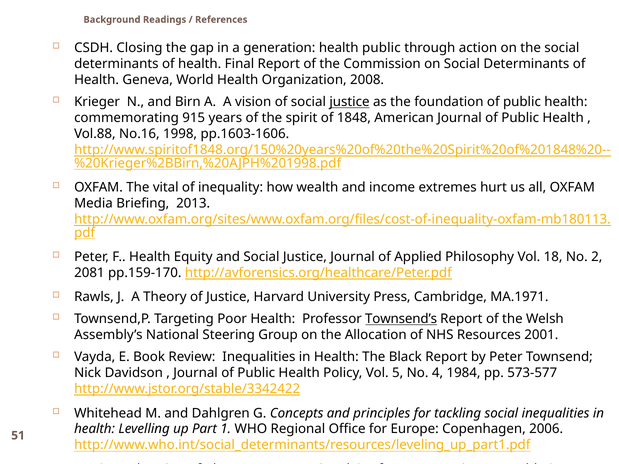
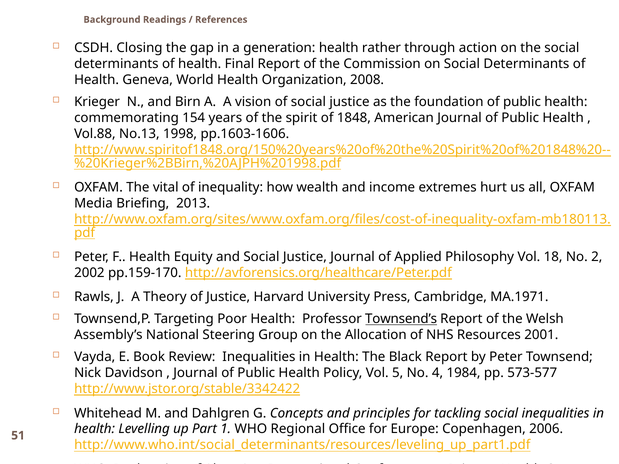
health public: public -> rather (381, 48)
justice underline: present -> none (349, 102)
915: 915 -> 154 (194, 118)
No.16: No.16 -> No.13 (139, 134)
2081: 2081 -> 2002 (89, 273)
